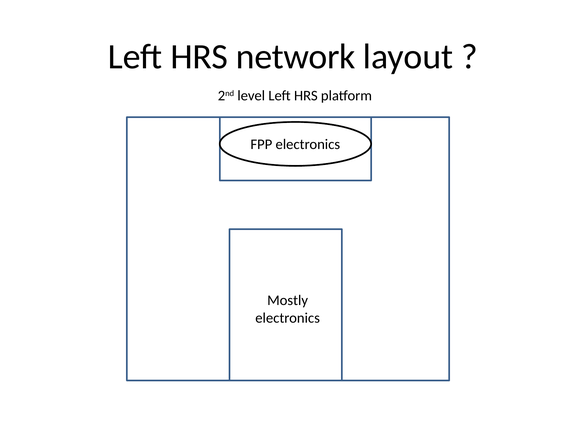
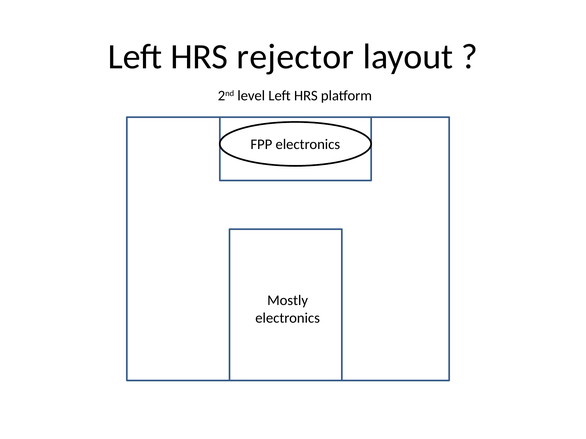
network: network -> rejector (295, 57)
